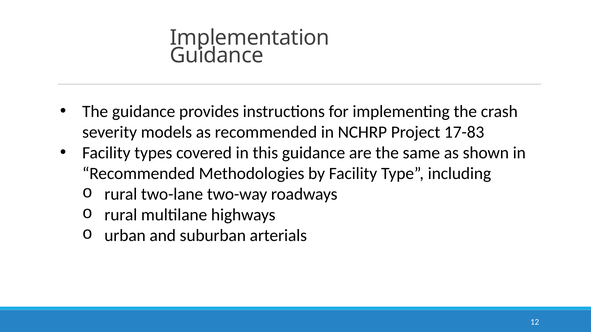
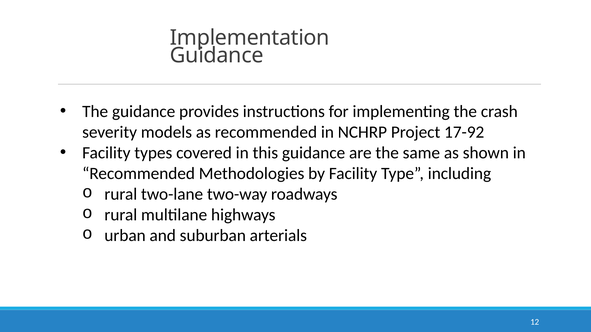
17-83: 17-83 -> 17-92 (464, 132)
